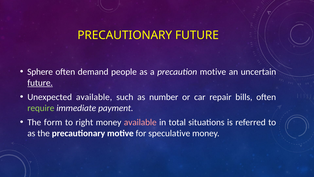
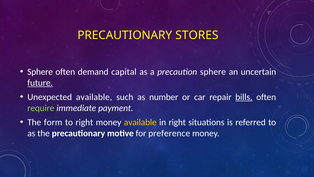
PRECAUTIONARY FUTURE: FUTURE -> STORES (197, 35)
people: people -> capital (124, 72)
precaution motive: motive -> sphere (213, 72)
bills underline: none -> present (244, 97)
available colour: pink -> yellow (140, 122)
in total: total -> right (177, 122)
speculative: speculative -> preference (169, 133)
